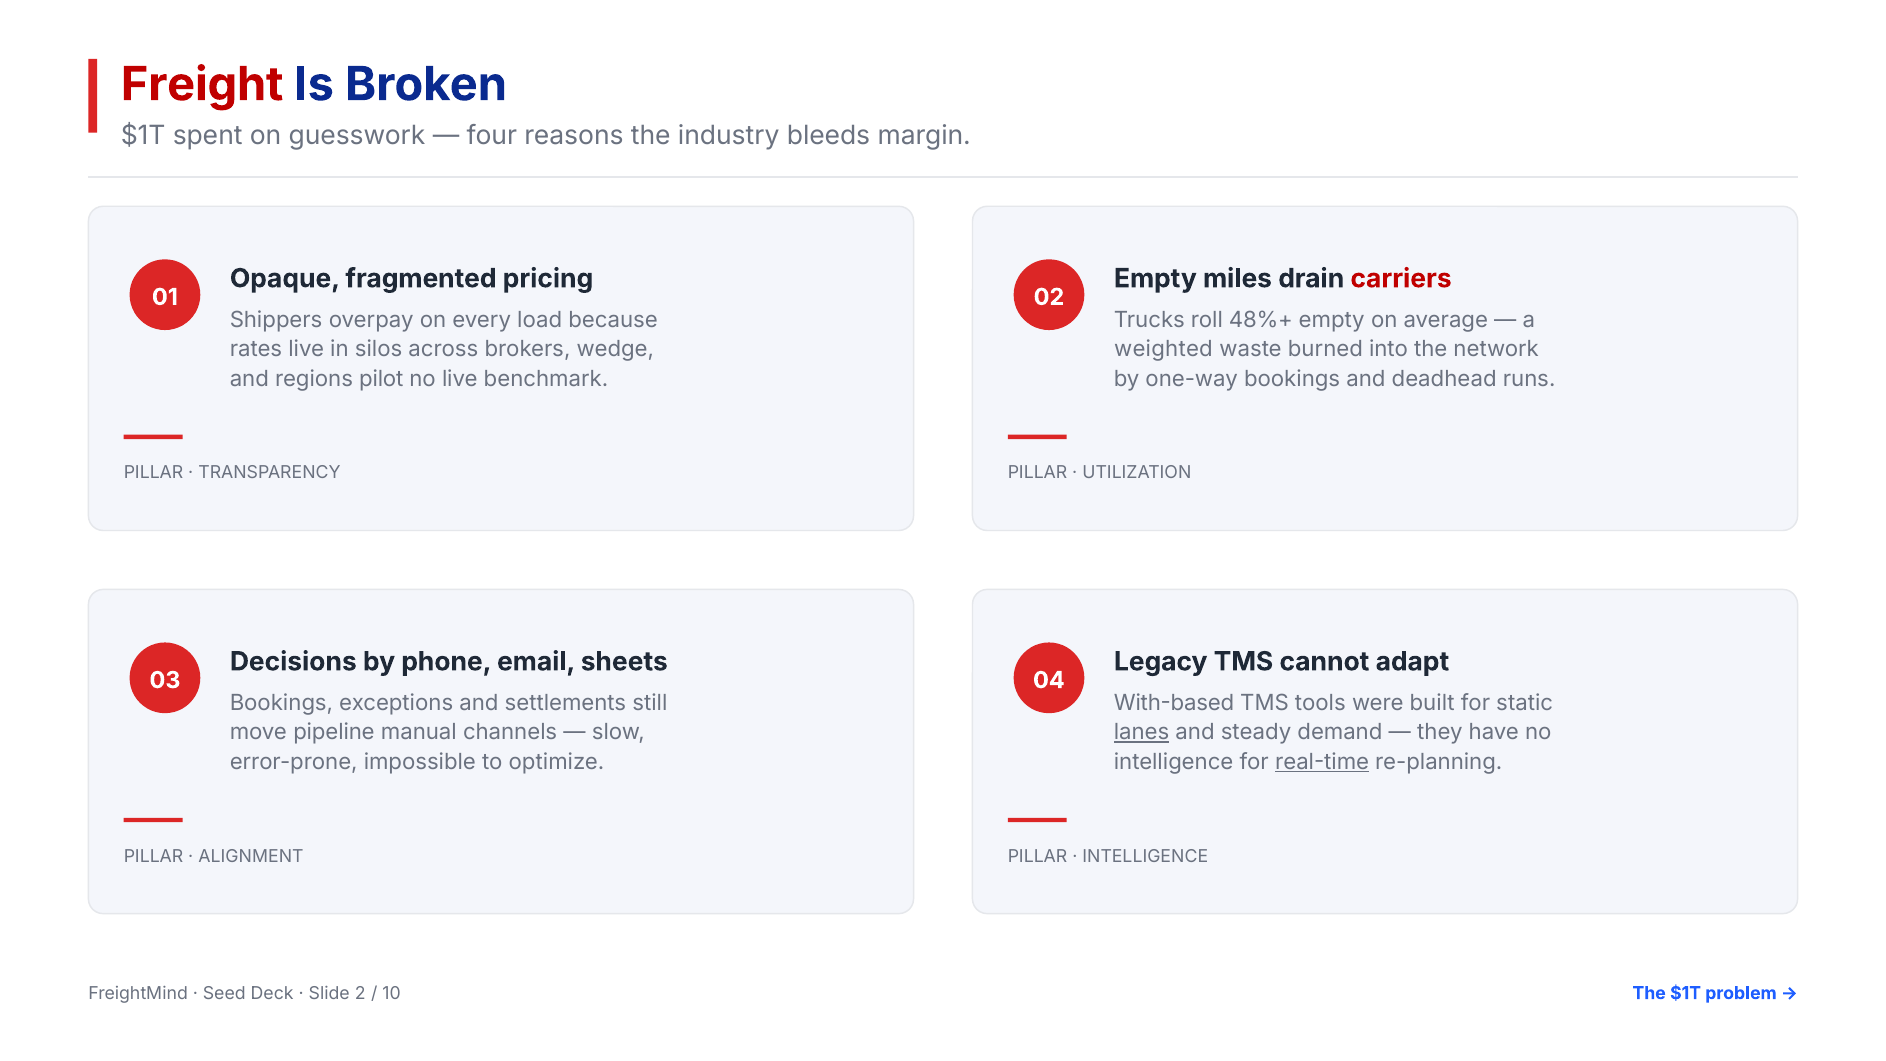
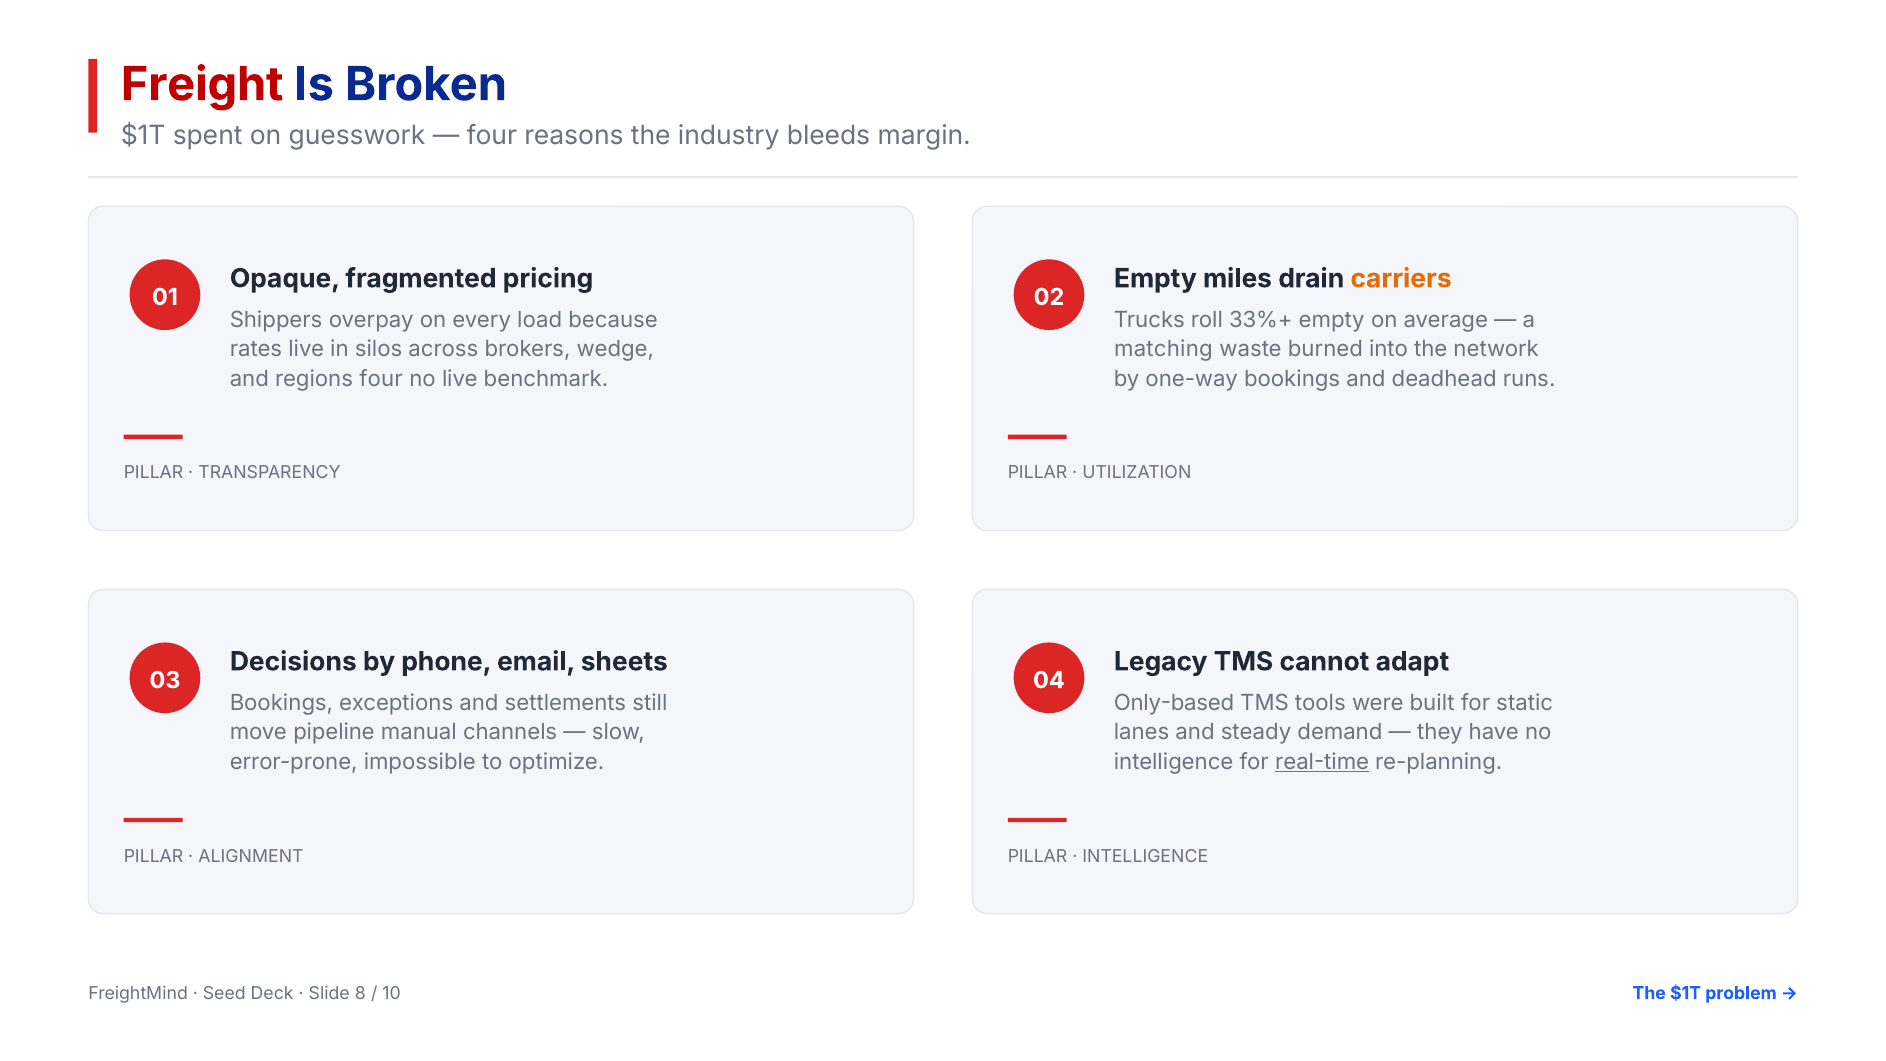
carriers colour: red -> orange (1401, 278)
48%+: 48%+ -> 33%+ (1261, 320)
weighted: weighted -> matching (1163, 349)
regions pilot: pilot -> four (381, 379)
With-based: With-based -> Only-based (1174, 703)
lanes underline: present -> none (1142, 732)
2: 2 -> 8 (360, 993)
